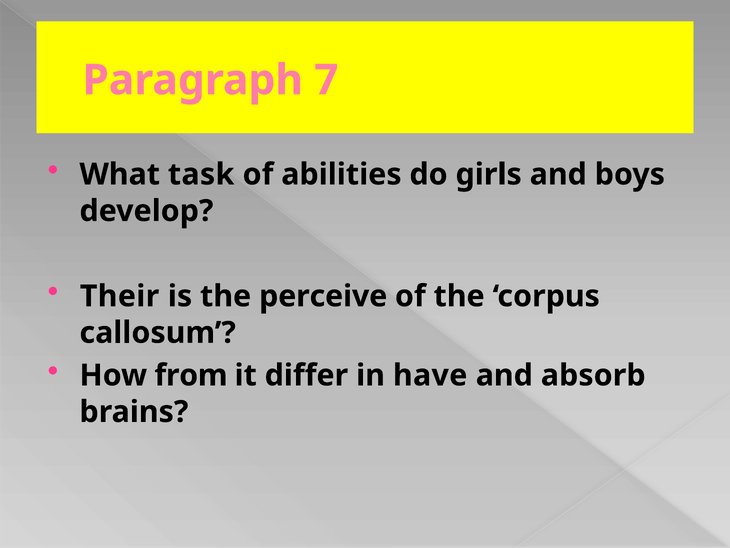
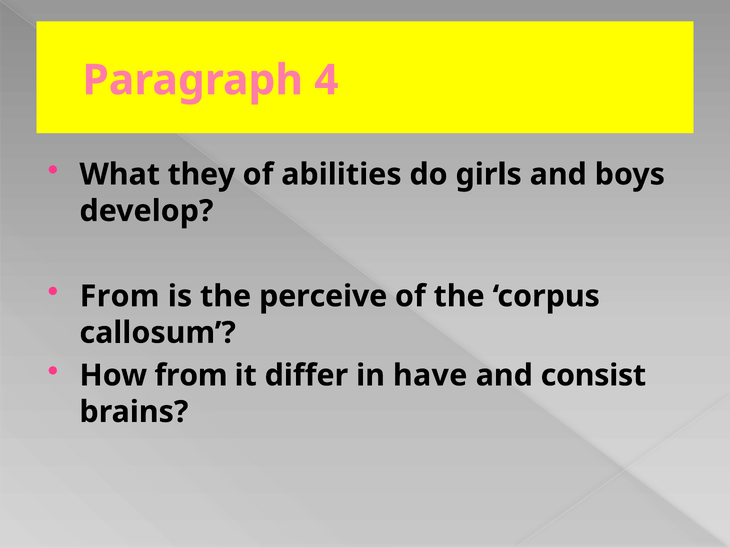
7: 7 -> 4 (326, 80)
task: task -> they (201, 174)
Their: Their -> From (120, 296)
absorb: absorb -> consist (593, 375)
